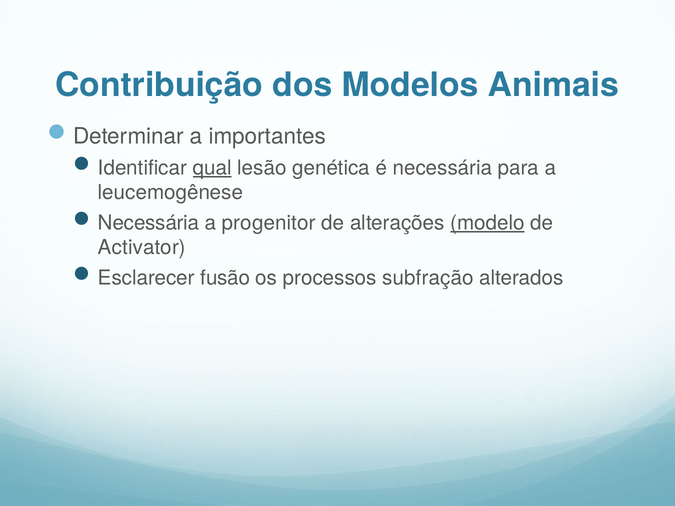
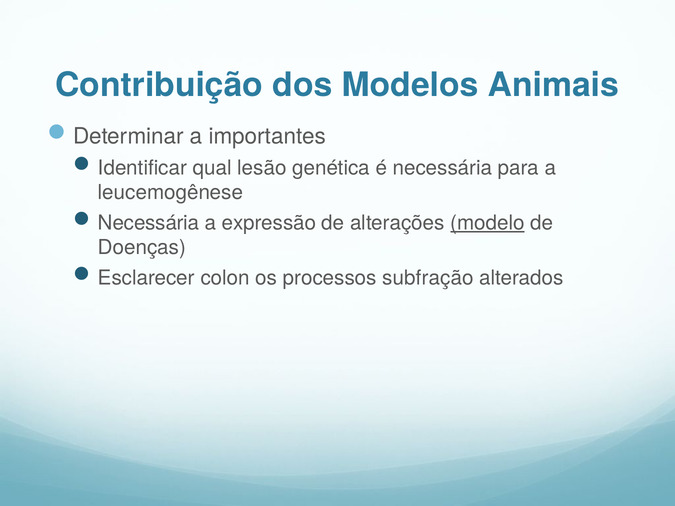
qual underline: present -> none (212, 168)
progenitor: progenitor -> expressão (269, 223)
Activator: Activator -> Doenças (142, 248)
fusão: fusão -> colon (225, 278)
